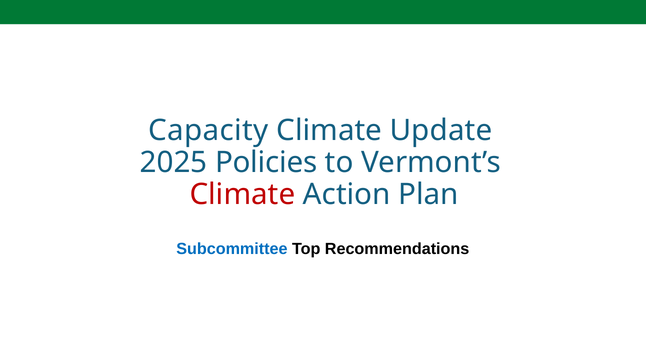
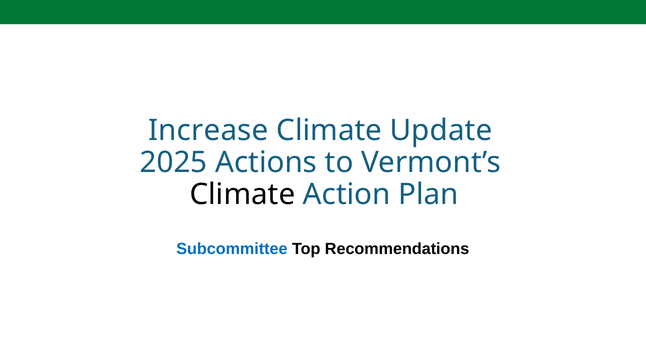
Capacity: Capacity -> Increase (208, 131)
Policies: Policies -> Actions (266, 163)
Climate colour: red -> black (242, 195)
